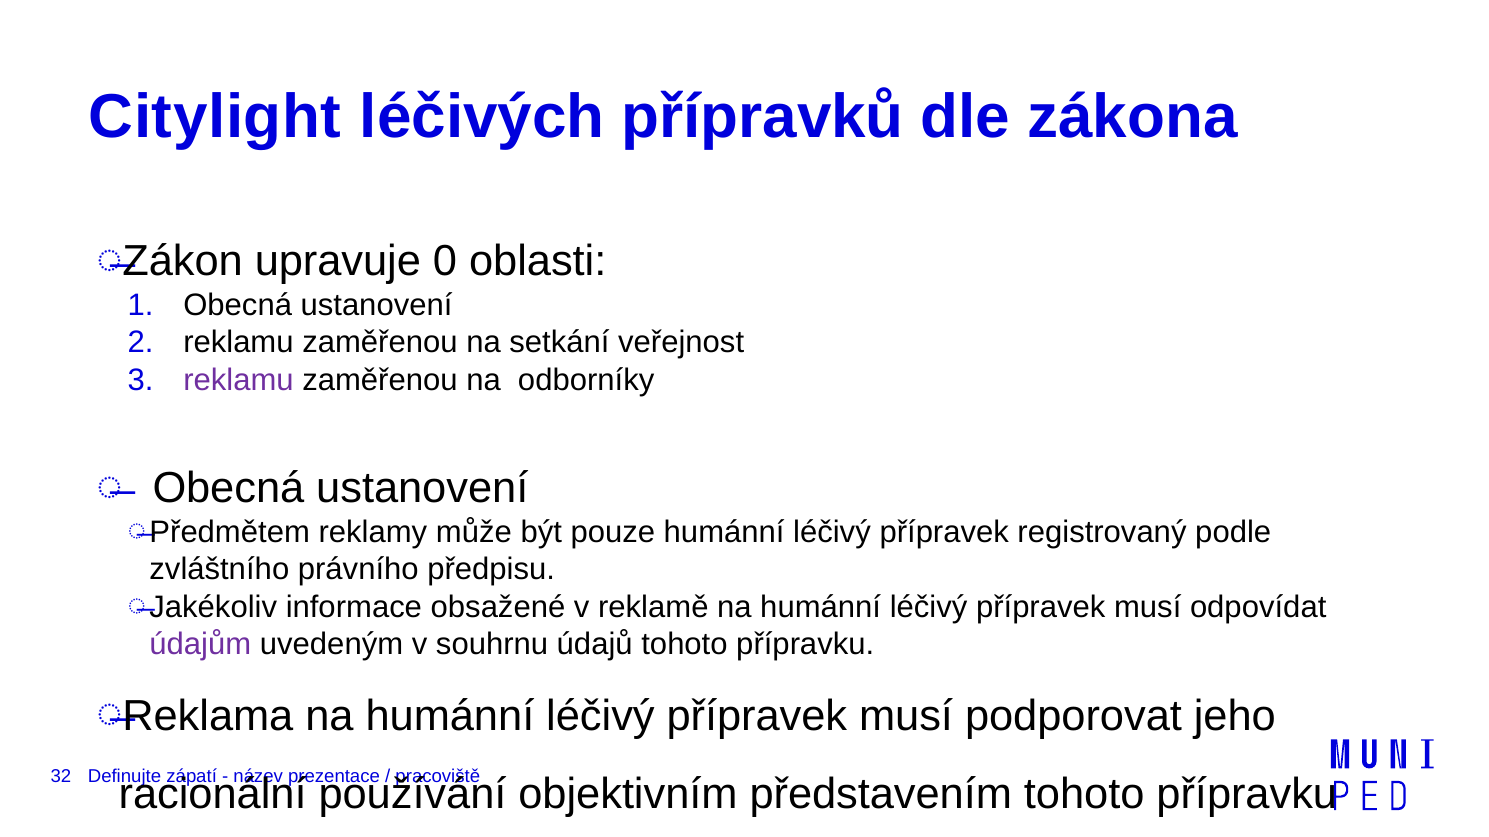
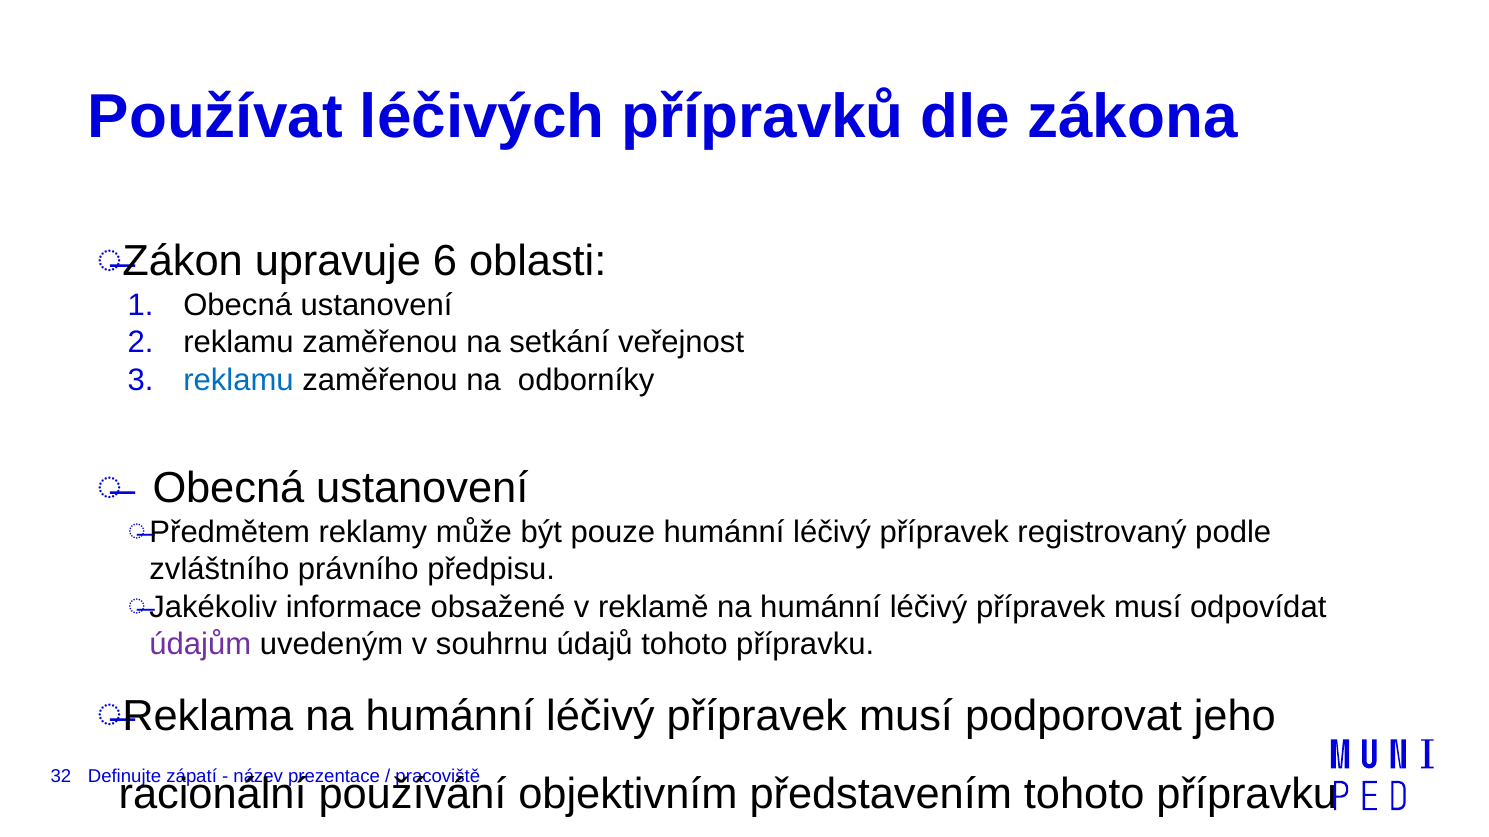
Citylight: Citylight -> Používat (215, 117)
0: 0 -> 6 (445, 262)
reklamu colour: purple -> blue (239, 380)
